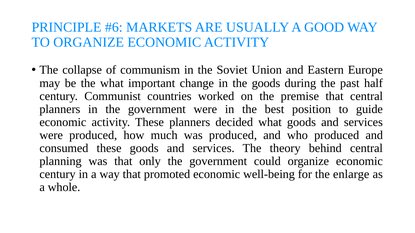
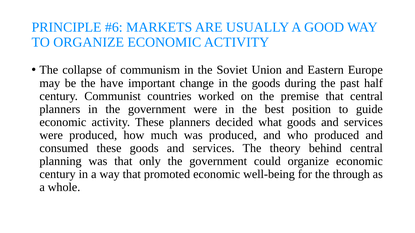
the what: what -> have (112, 83)
enlarge: enlarge -> through (351, 175)
